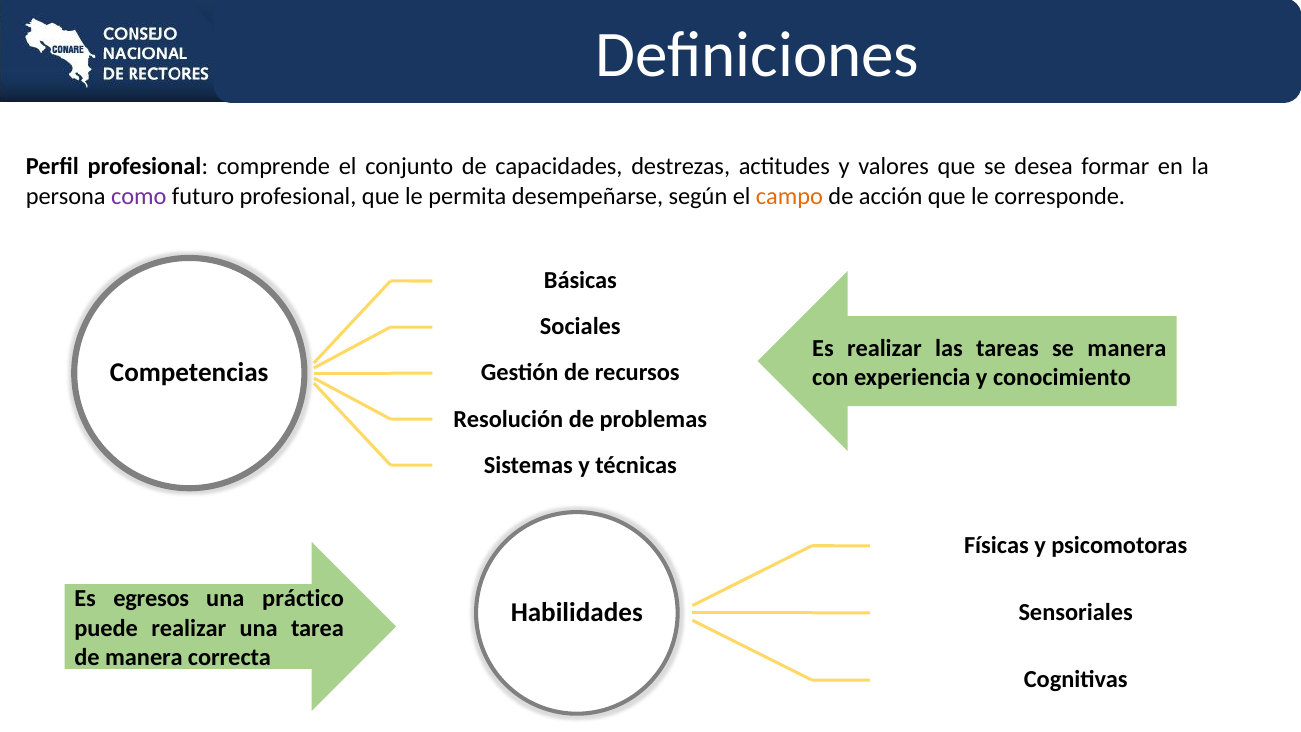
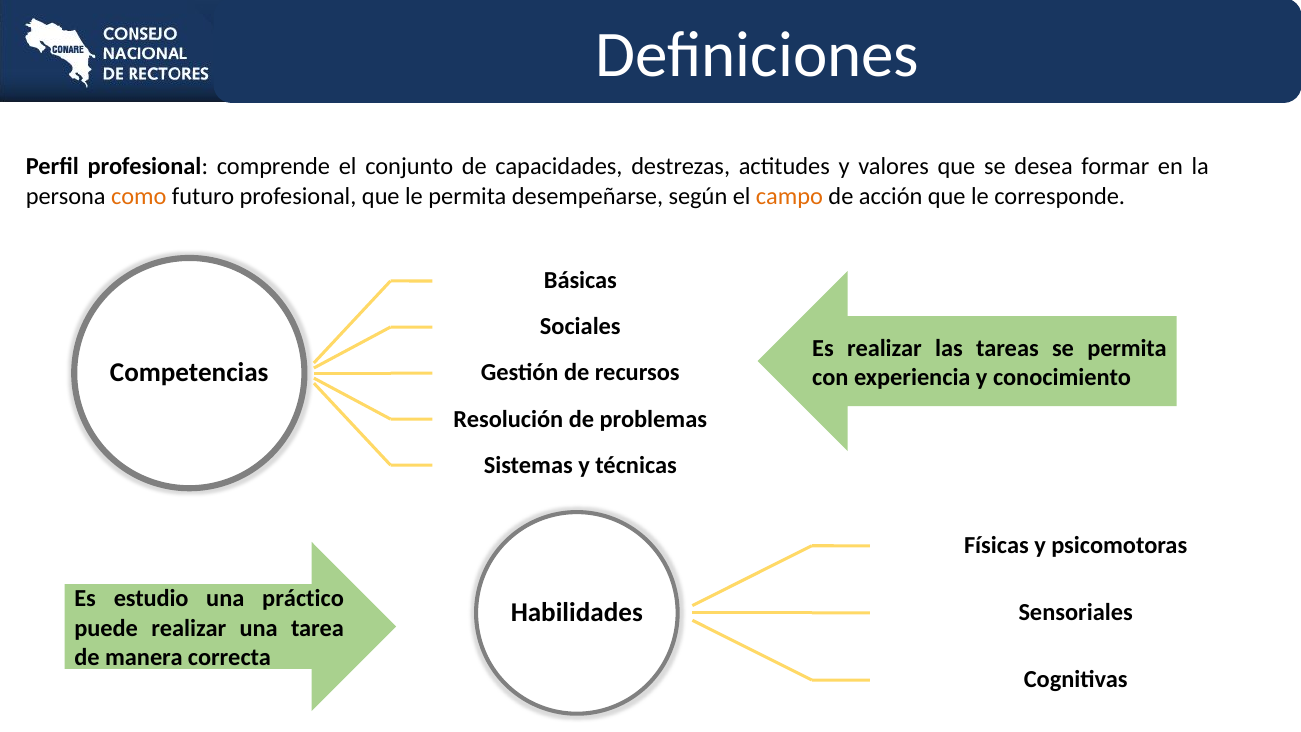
como colour: purple -> orange (139, 196)
se manera: manera -> permita (1127, 348)
egresos: egresos -> estudio (151, 599)
